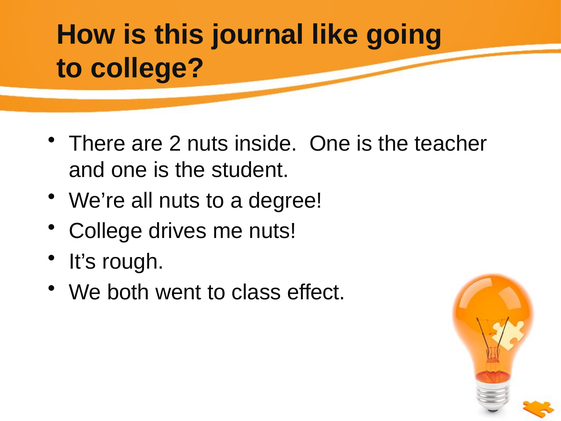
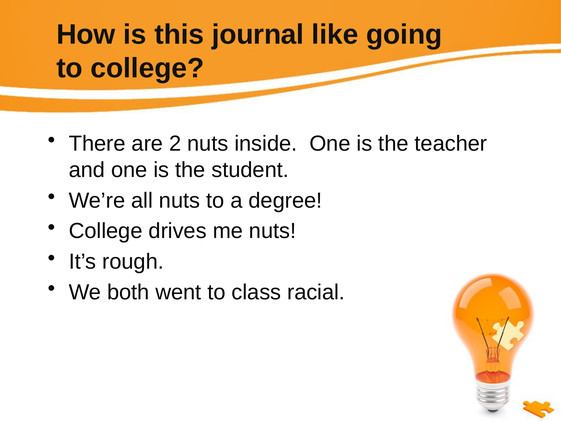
effect: effect -> racial (316, 292)
